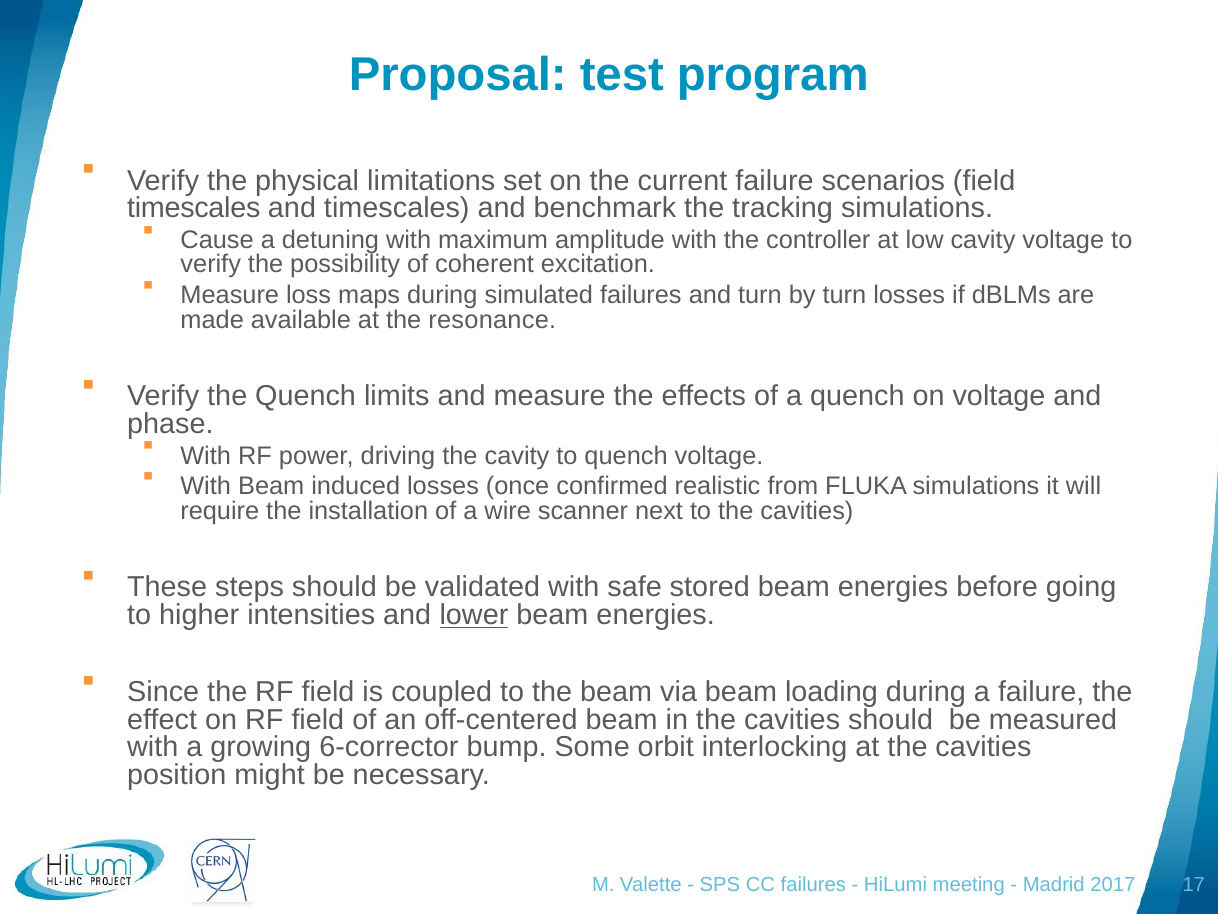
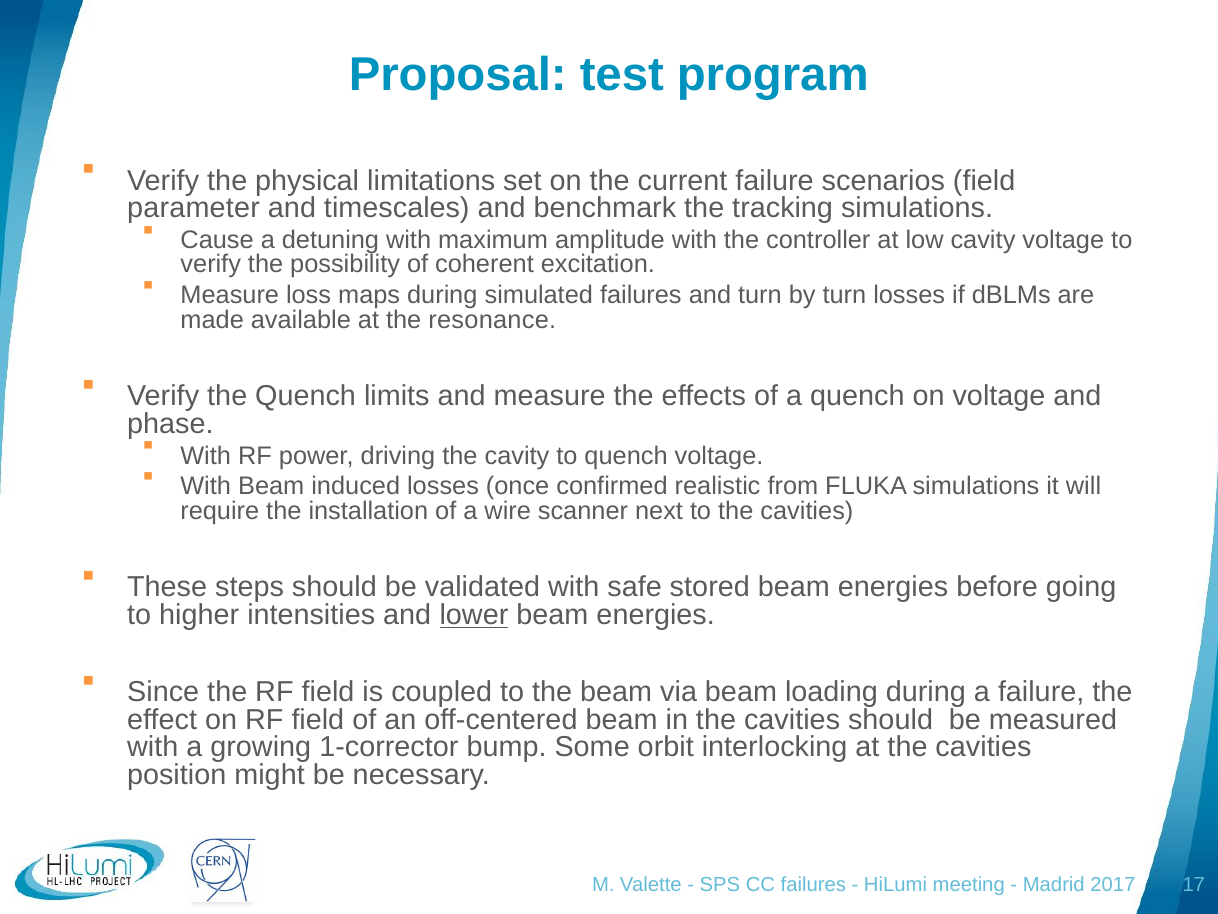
timescales: timescales -> parameter (194, 208)
6-corrector: 6-corrector -> 1-corrector (389, 747)
